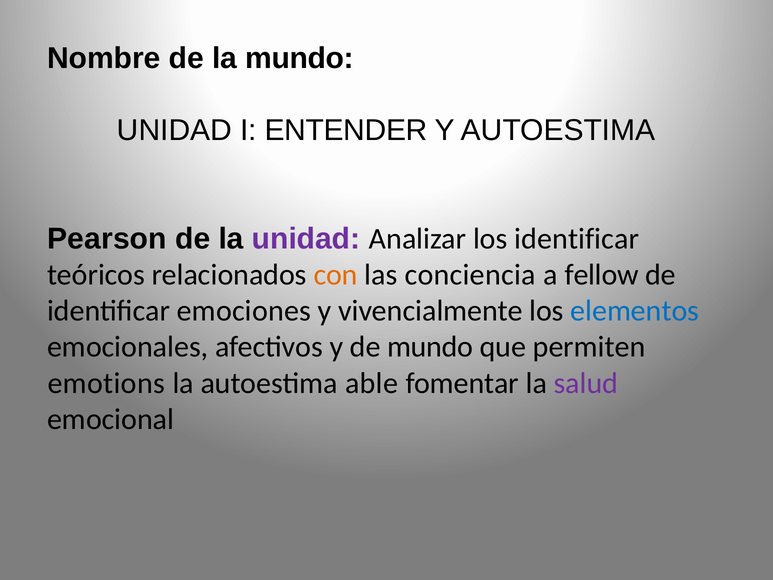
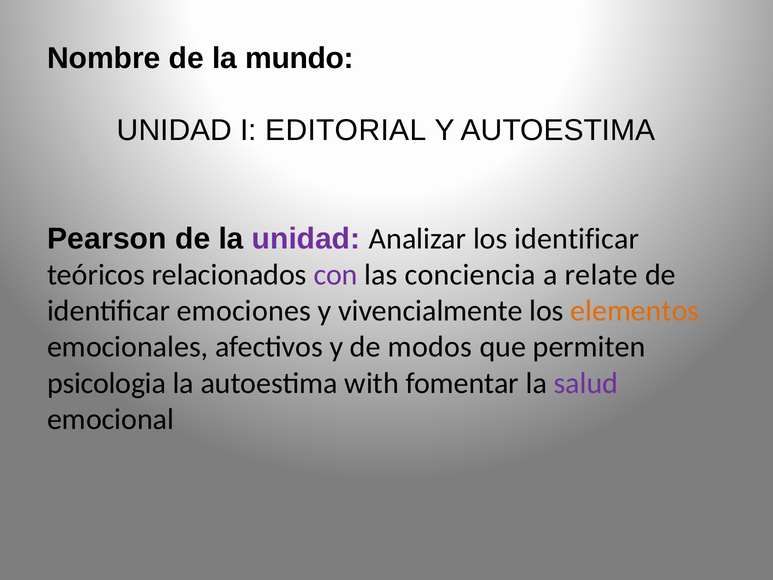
ENTENDER: ENTENDER -> EDITORIAL (346, 130)
con colour: orange -> purple (336, 275)
fellow: fellow -> relate (601, 275)
elementos colour: blue -> orange (635, 311)
de mundo: mundo -> modos (430, 347)
emotions: emotions -> psicologia (107, 383)
able: able -> with (372, 383)
